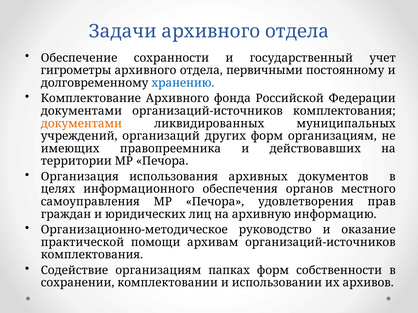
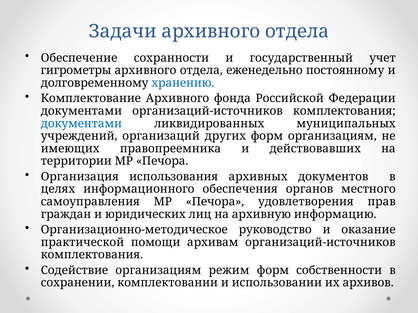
первичными: первичными -> еженедельно (264, 71)
документами colour: orange -> blue (81, 124)
папках: папках -> режим (229, 271)
